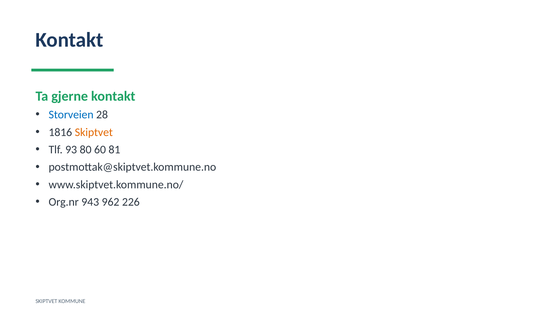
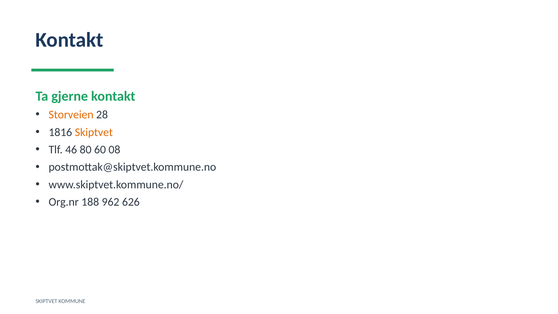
Storveien colour: blue -> orange (71, 115)
93: 93 -> 46 (71, 150)
81: 81 -> 08 (114, 150)
943: 943 -> 188 (90, 202)
226: 226 -> 626 (131, 202)
